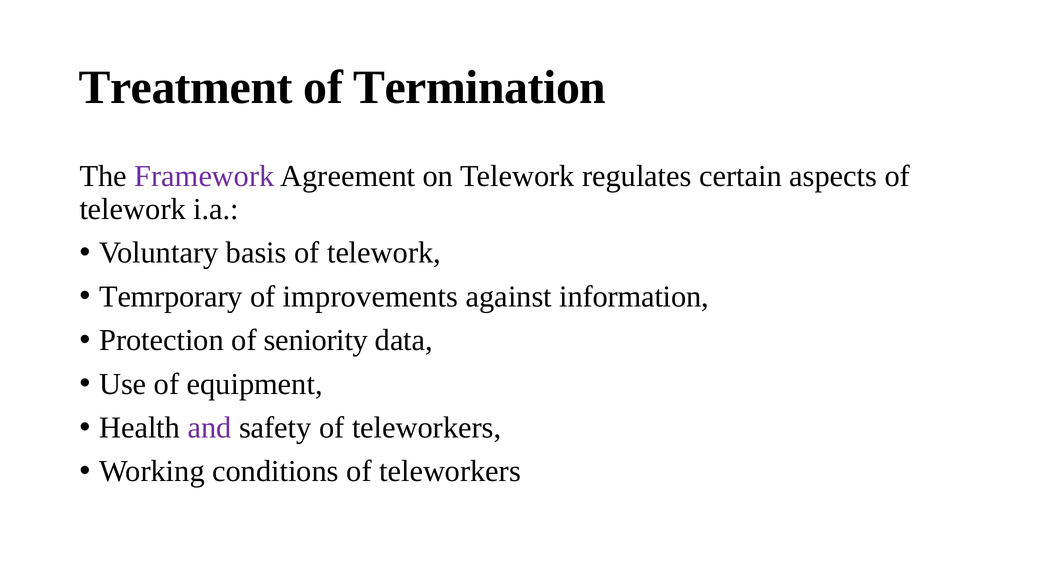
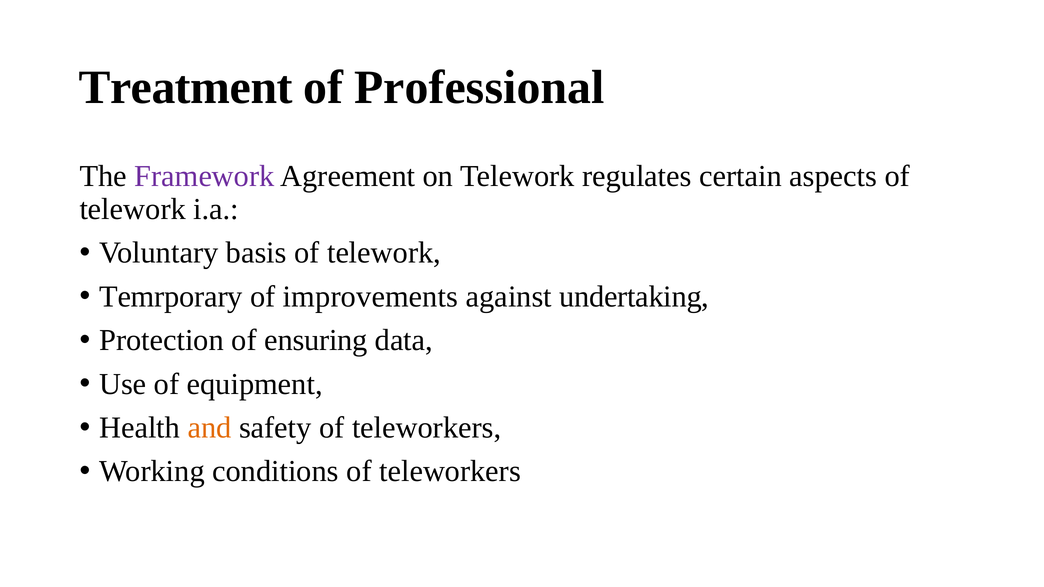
Termination: Termination -> Professional (479, 88)
information: information -> undertaking (634, 297)
seniority: seniority -> ensuring (316, 340)
and colour: purple -> orange (210, 428)
